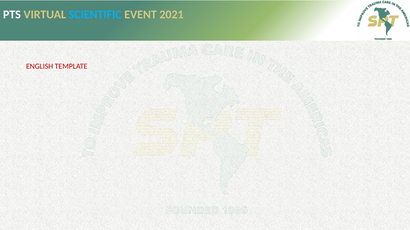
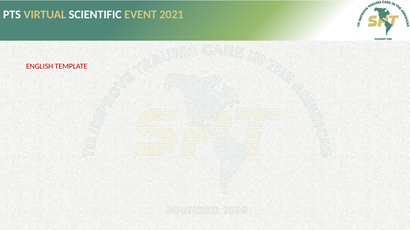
SCIENTIFIC colour: light blue -> white (95, 15)
